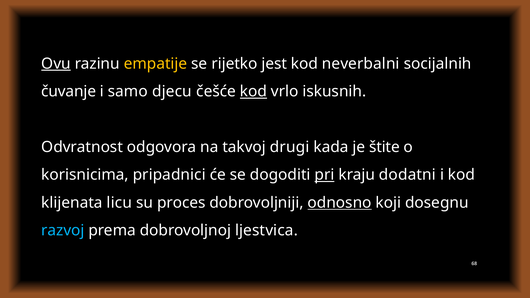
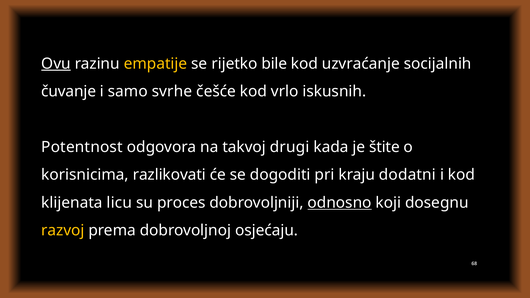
jest: jest -> bile (274, 64)
neverbalni: neverbalni -> uzvraćanje (361, 64)
djecu: djecu -> svrhe (172, 91)
kod underline: present -> none (253, 91)
Odvratnost: Odvratnost -> Potentnost (82, 147)
pripadnici: pripadnici -> razlikovati (169, 175)
pri underline: present -> none (325, 175)
razvoj colour: light blue -> yellow (63, 231)
ljestvica: ljestvica -> osjećaju (267, 231)
